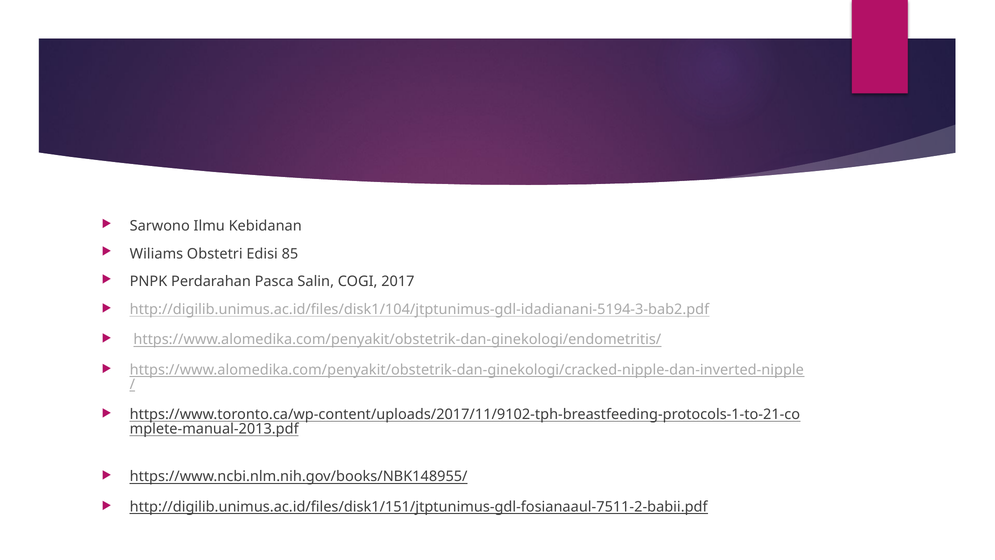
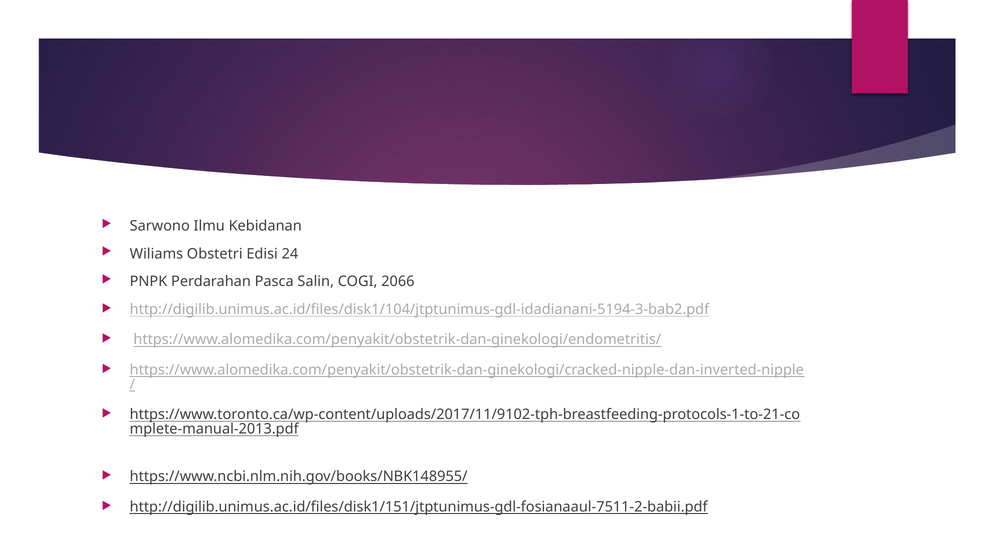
85: 85 -> 24 (290, 254)
2017: 2017 -> 2066 (398, 282)
